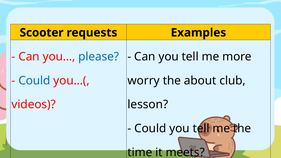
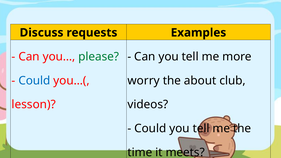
Scooter: Scooter -> Discuss (42, 33)
please colour: blue -> green (99, 57)
videos: videos -> lesson (34, 105)
lesson: lesson -> videos (148, 105)
